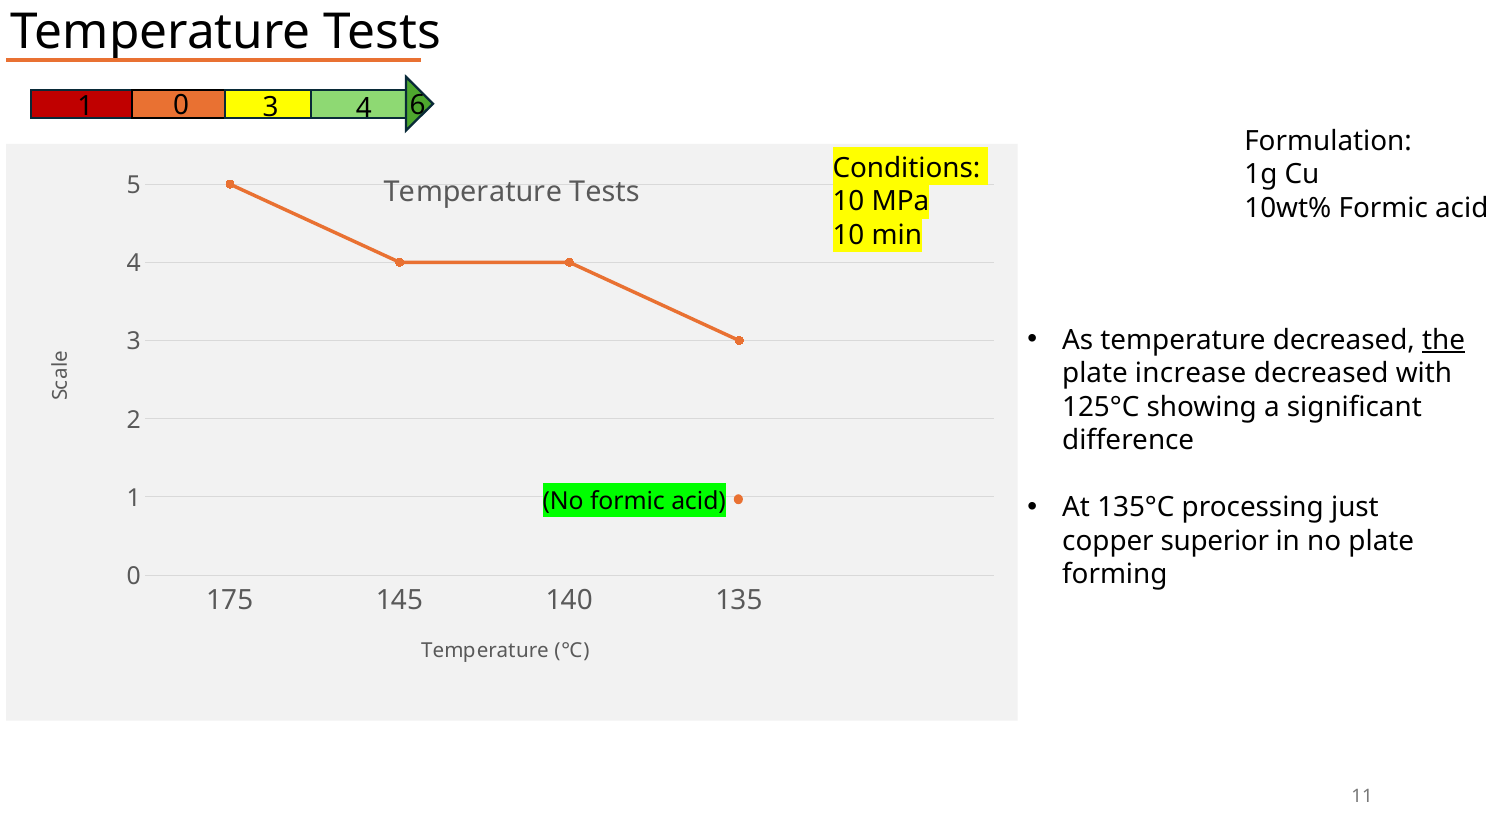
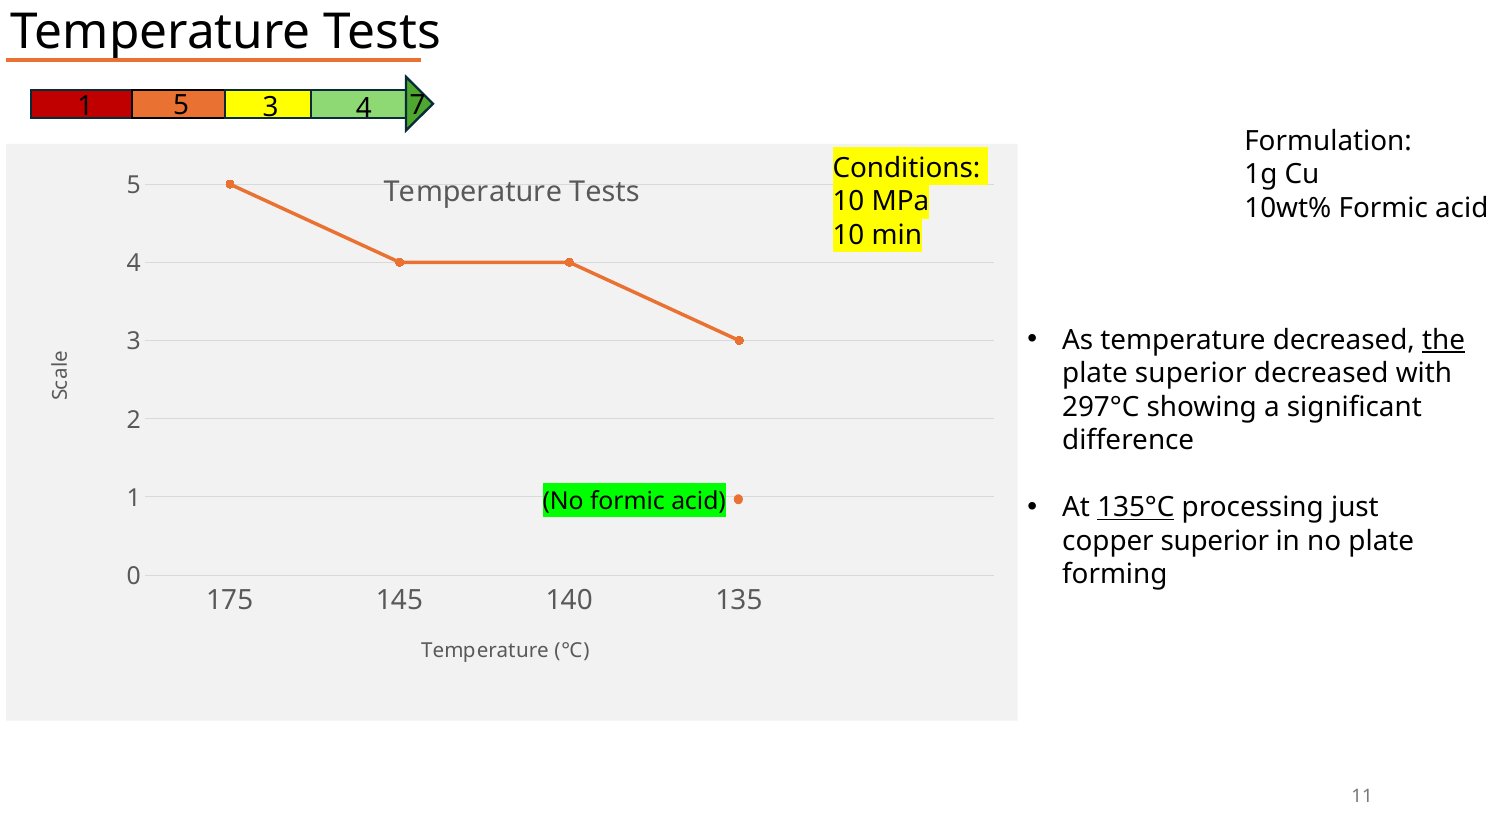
1 0: 0 -> 5 (181, 105)
6: 6 -> 7 (418, 105)
plate increase: increase -> superior (1191, 374)
125°C: 125°C -> 297°C (1101, 407)
135°C underline: none -> present (1136, 507)
